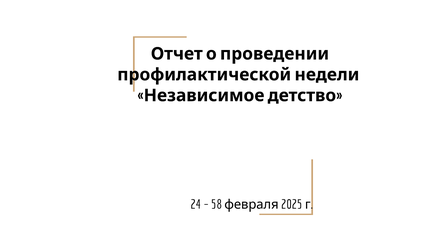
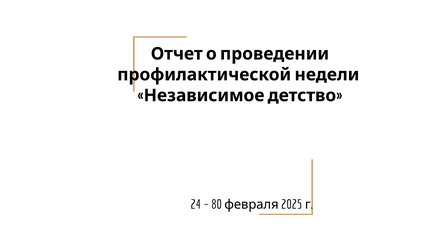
58: 58 -> 80 (217, 205)
